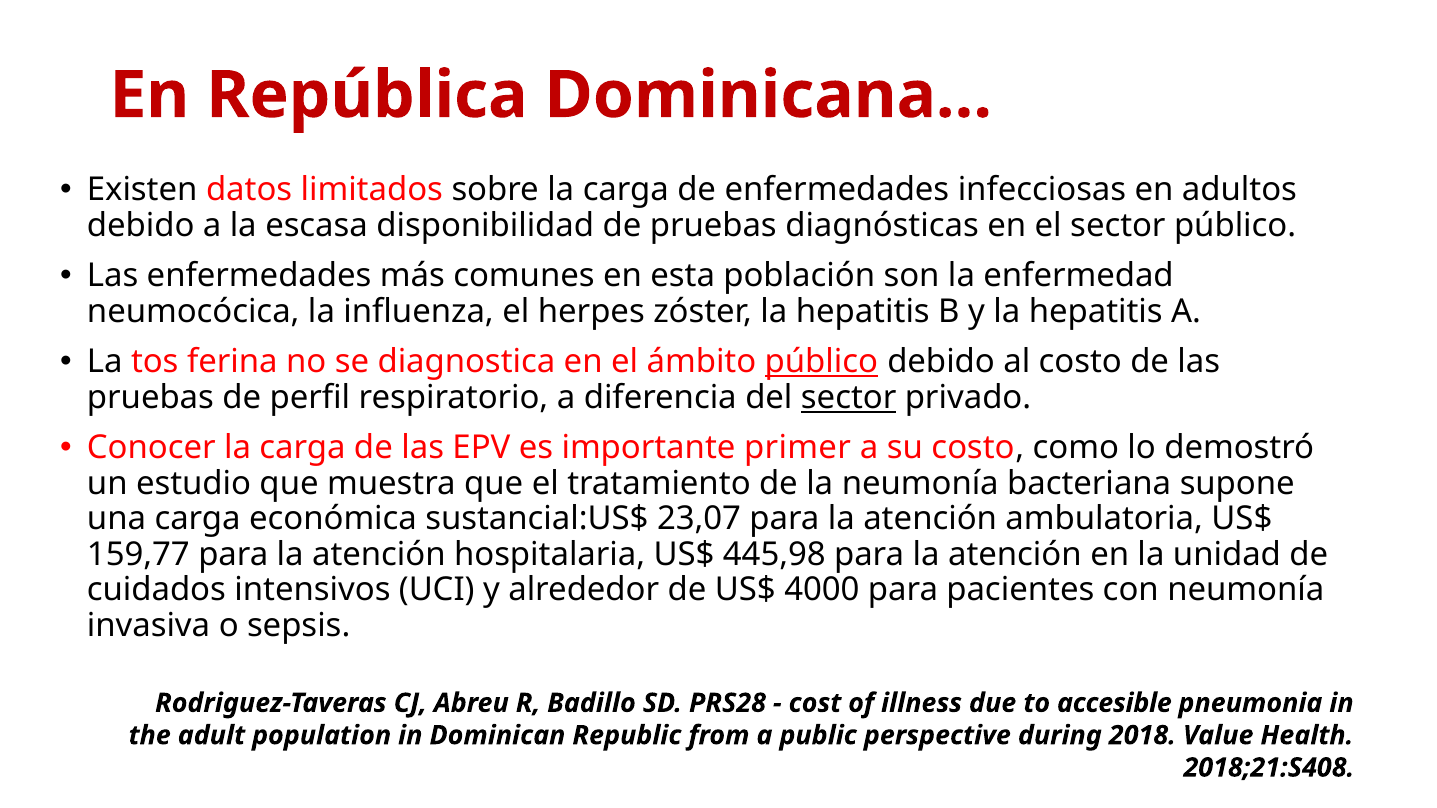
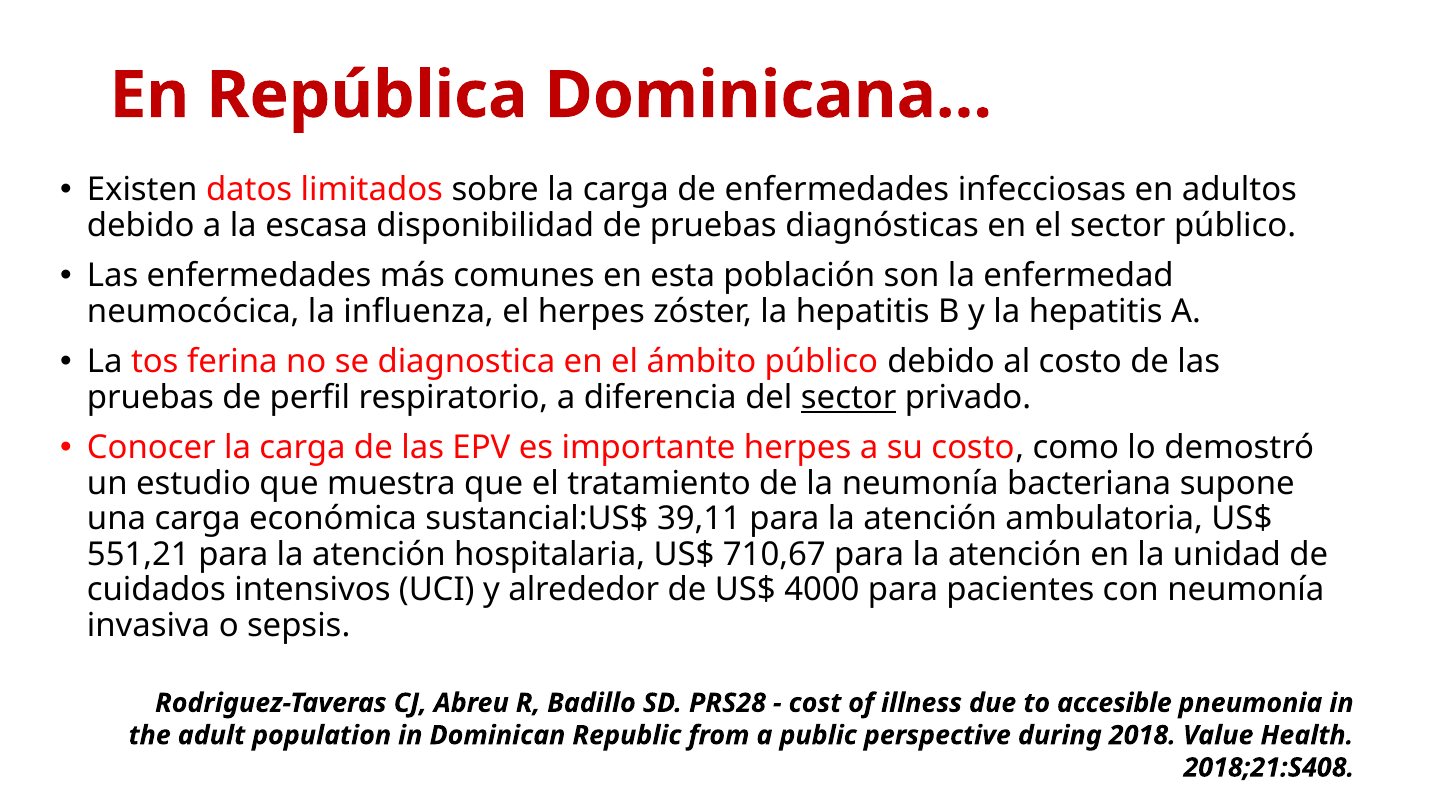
público underline: present -> none (821, 362)
importante primer: primer -> herpes (798, 448)
23,07: 23,07 -> 39,11 (699, 519)
159,77: 159,77 -> 551,21 (138, 555)
445,98: 445,98 -> 710,67 (774, 555)
